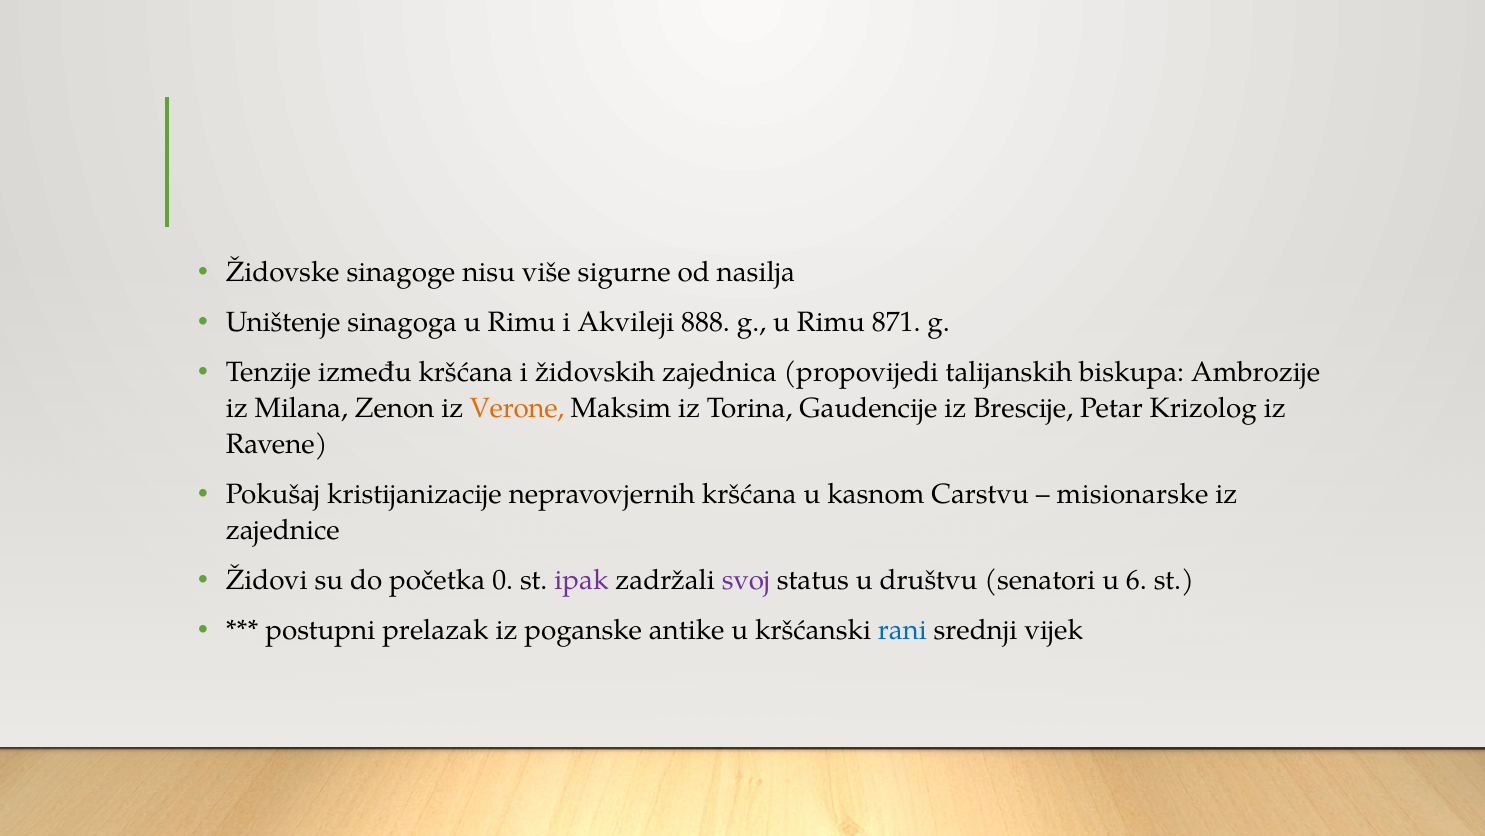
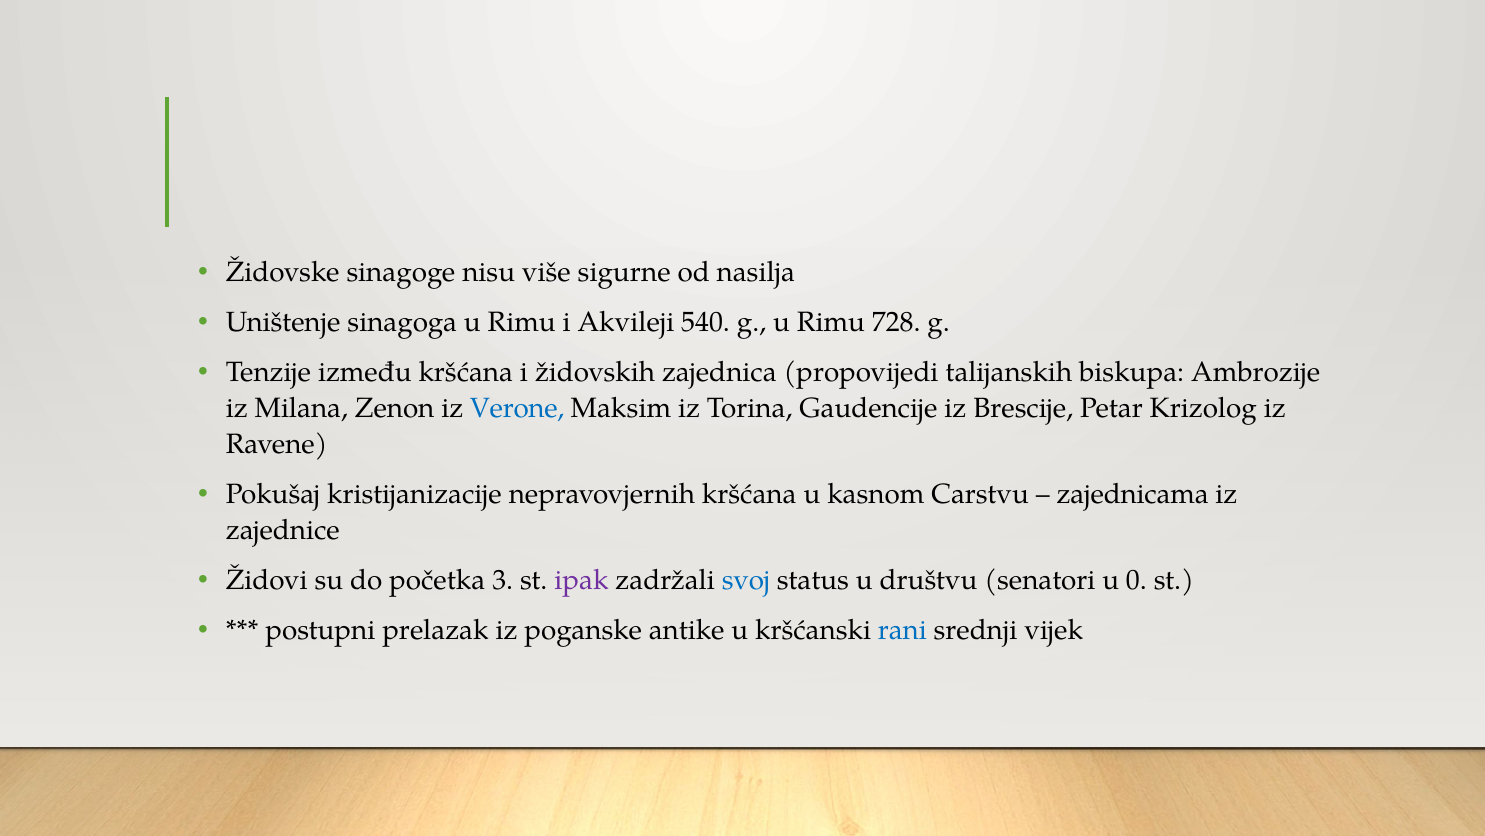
888: 888 -> 540 (706, 322)
871: 871 -> 728 (896, 322)
Verone colour: orange -> blue (517, 408)
misionarske: misionarske -> zajednicama (1133, 494)
0: 0 -> 3 (503, 580)
svoj colour: purple -> blue (746, 580)
6: 6 -> 0 (1136, 580)
